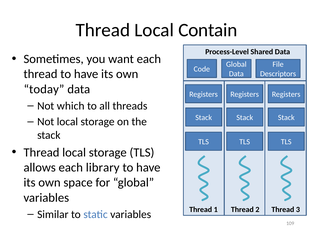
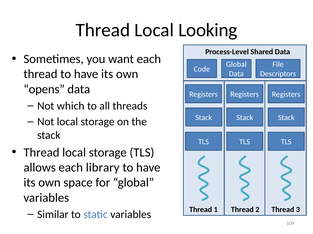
Contain: Contain -> Looking (208, 30)
today: today -> opens (44, 89)
